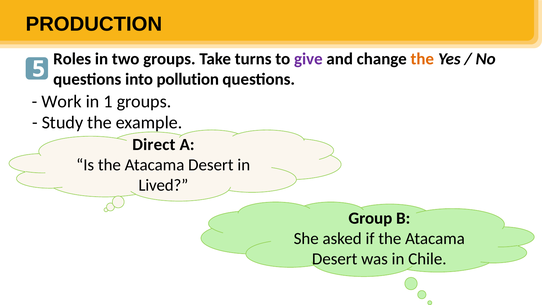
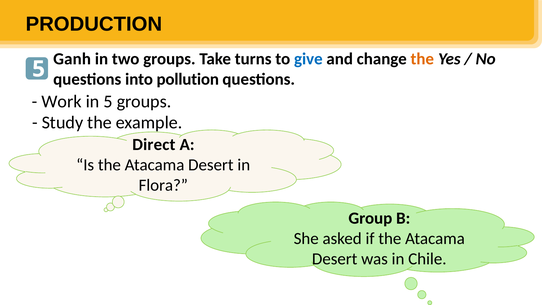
Roles: Roles -> Ganh (72, 59)
give colour: purple -> blue (308, 59)
in 1: 1 -> 5 (108, 101)
Lived: Lived -> Flora (163, 185)
